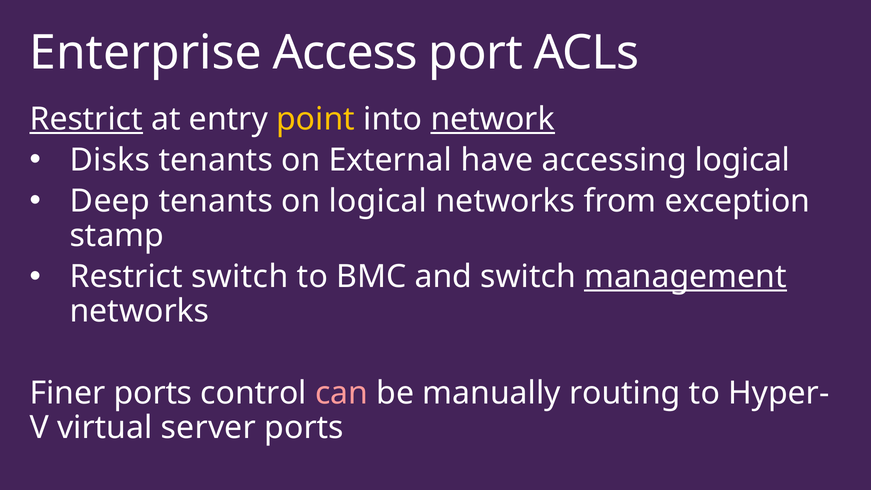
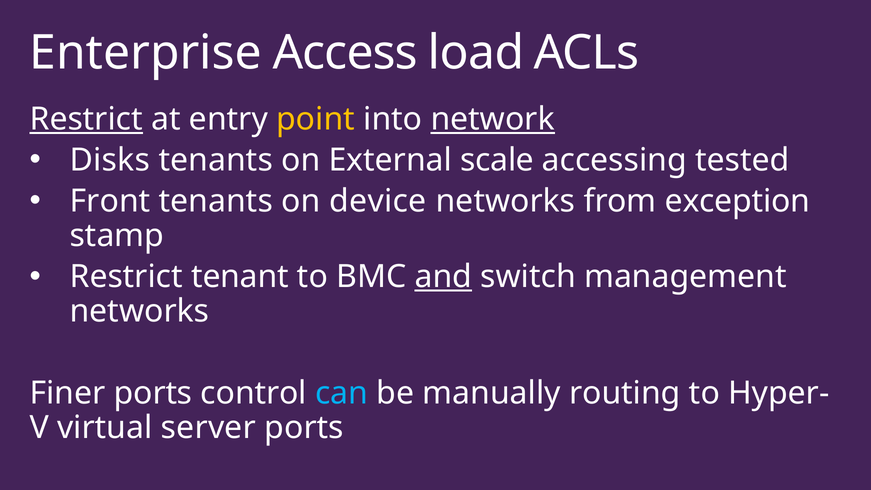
port: port -> load (476, 53)
have: have -> scale (497, 160)
accessing logical: logical -> tested (742, 160)
Deep: Deep -> Front (110, 201)
on logical: logical -> device (378, 201)
Restrict switch: switch -> tenant (240, 277)
and underline: none -> present (443, 277)
management underline: present -> none (685, 277)
can colour: pink -> light blue (342, 393)
